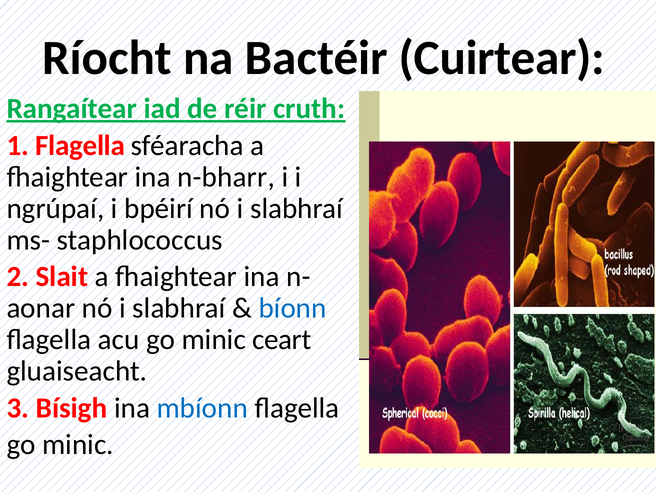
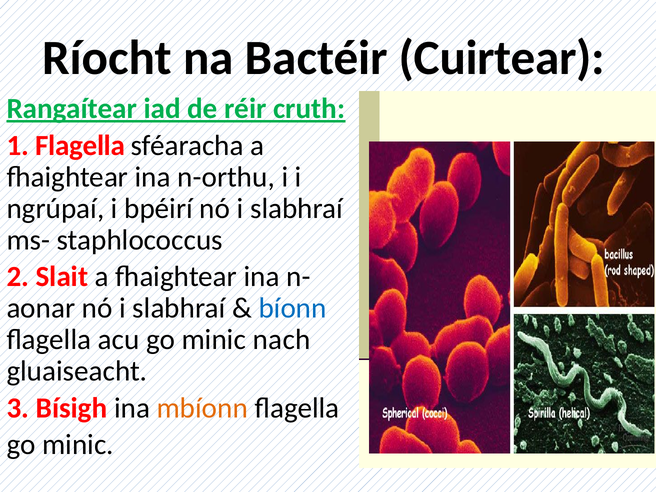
n-bharr: n-bharr -> n-orthu (226, 177)
ceart: ceart -> nach (282, 340)
mbíonn colour: blue -> orange (202, 408)
